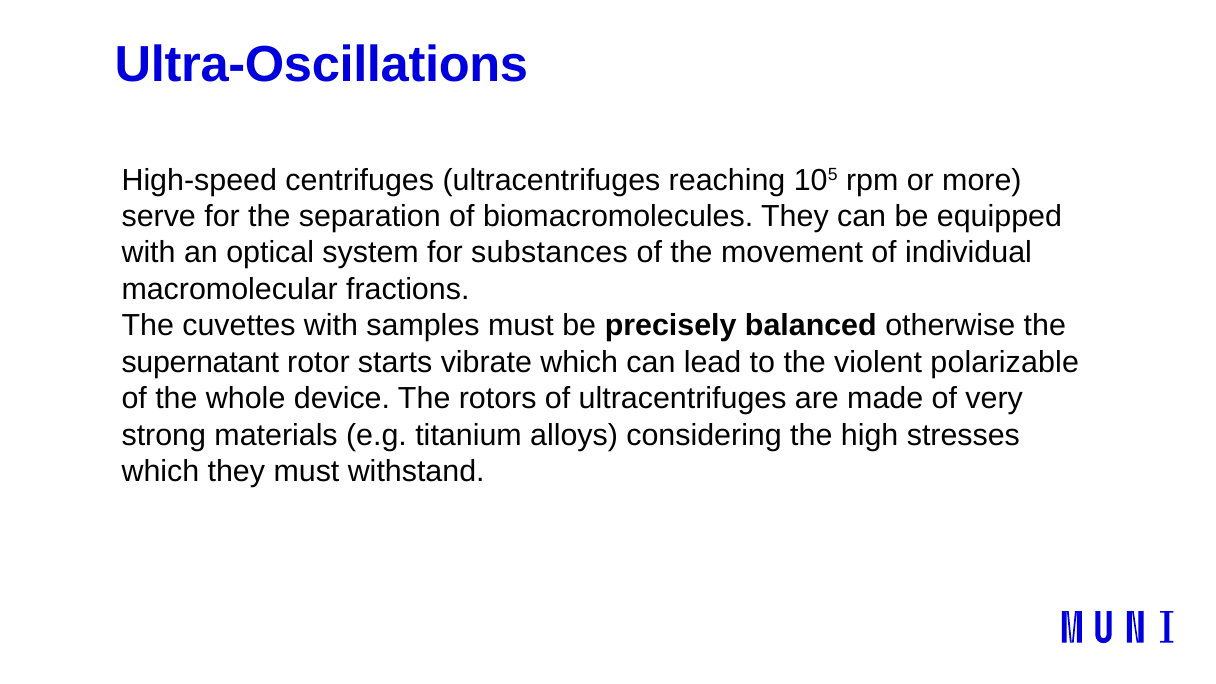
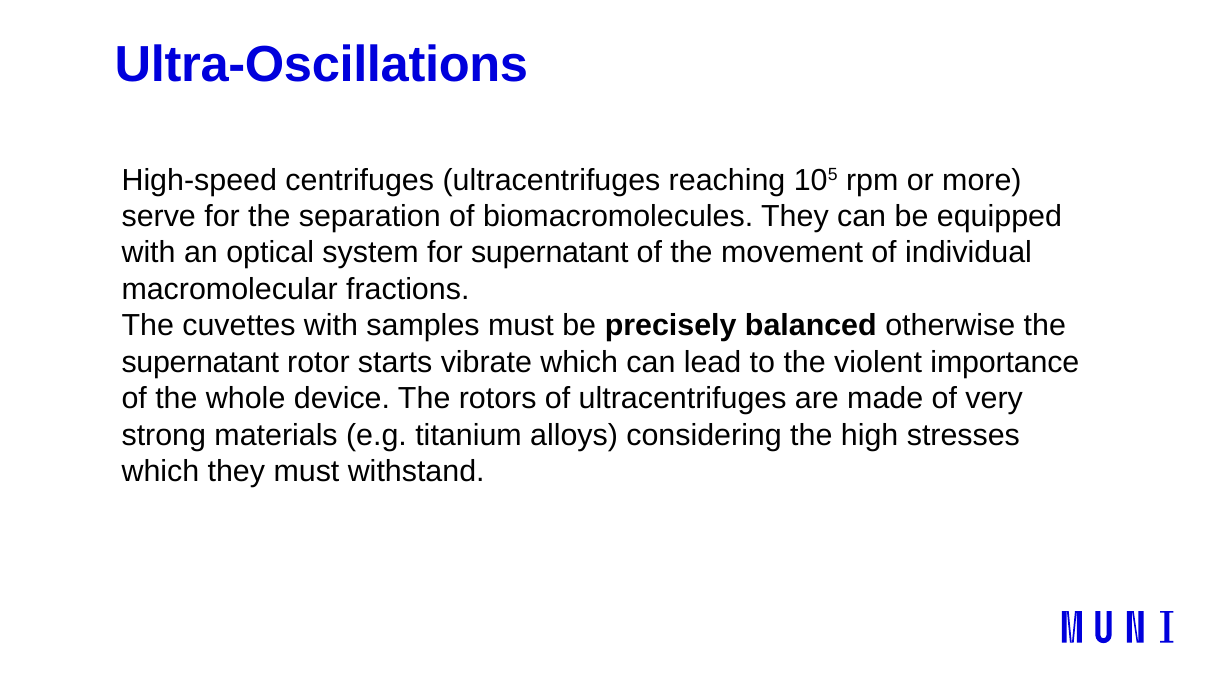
for substances: substances -> supernatant (550, 253)
polarizable: polarizable -> importance (1005, 362)
